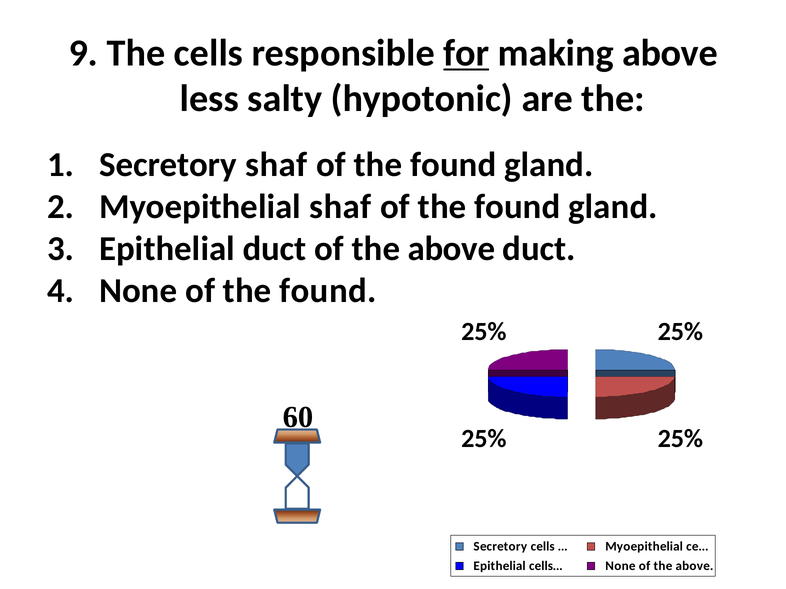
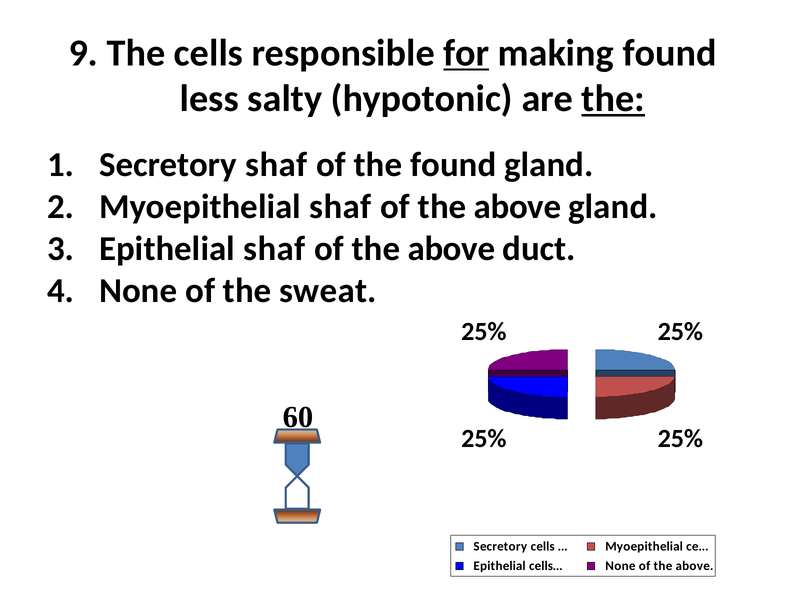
making above: above -> found (670, 53)
the underline: none -> present (613, 99)
found: found -> above (518, 207)
Epithelial duct: duct -> shaf (274, 249)
None of the found: found -> sweat (328, 291)
